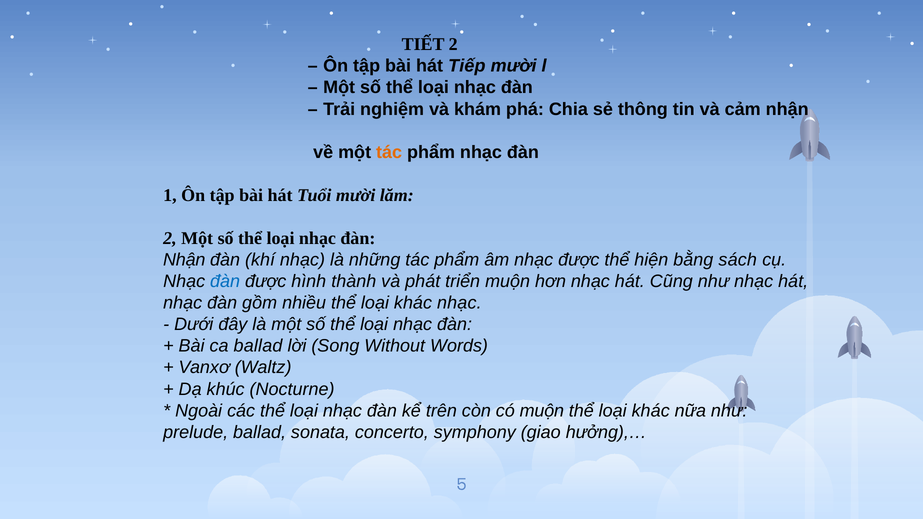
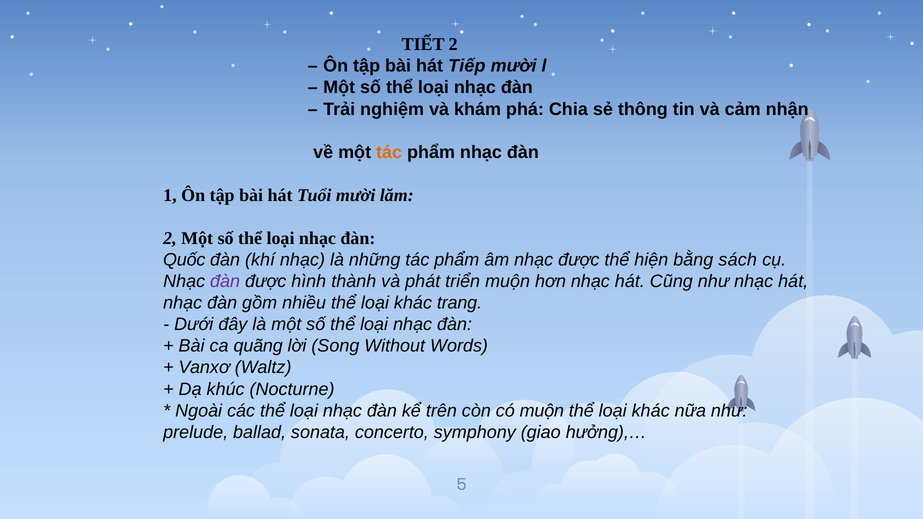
Nhận: Nhận -> Quốc (184, 260)
đàn colour: blue -> purple (225, 282)
khác nhạc: nhạc -> trang (459, 303)
ca ballad: ballad -> quãng (258, 346)
